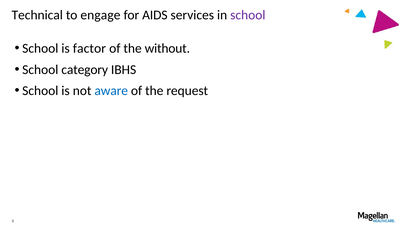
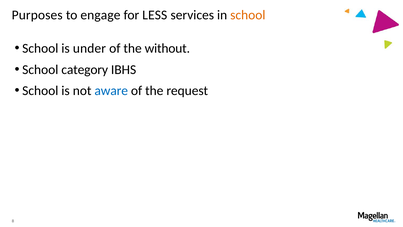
Technical: Technical -> Purposes (37, 15)
AIDS: AIDS -> LESS (155, 15)
school colour: purple -> orange (248, 15)
factor: factor -> under (89, 48)
